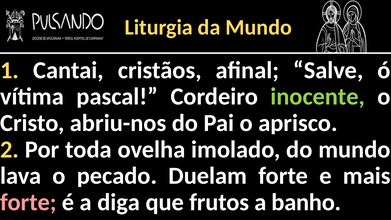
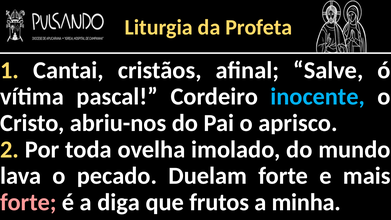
da Mundo: Mundo -> Profeta (259, 27)
inocente colour: light green -> light blue (318, 97)
banho: banho -> minha (306, 202)
